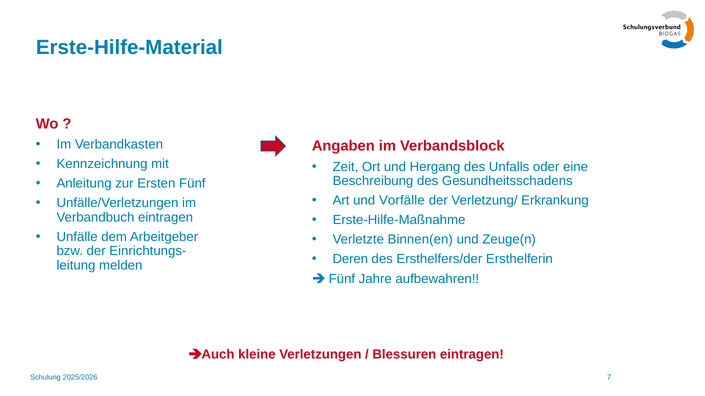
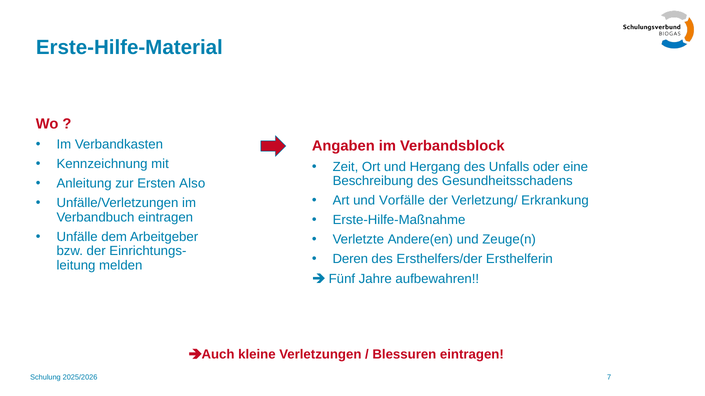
Ersten Fünf: Fünf -> Also (192, 184)
Binnen(en: Binnen(en -> Andere(en (420, 240)
